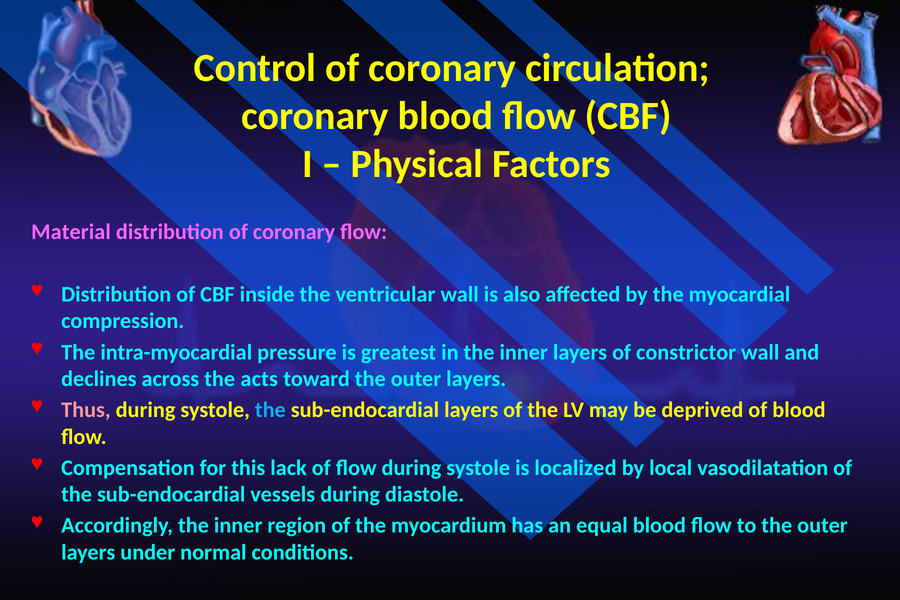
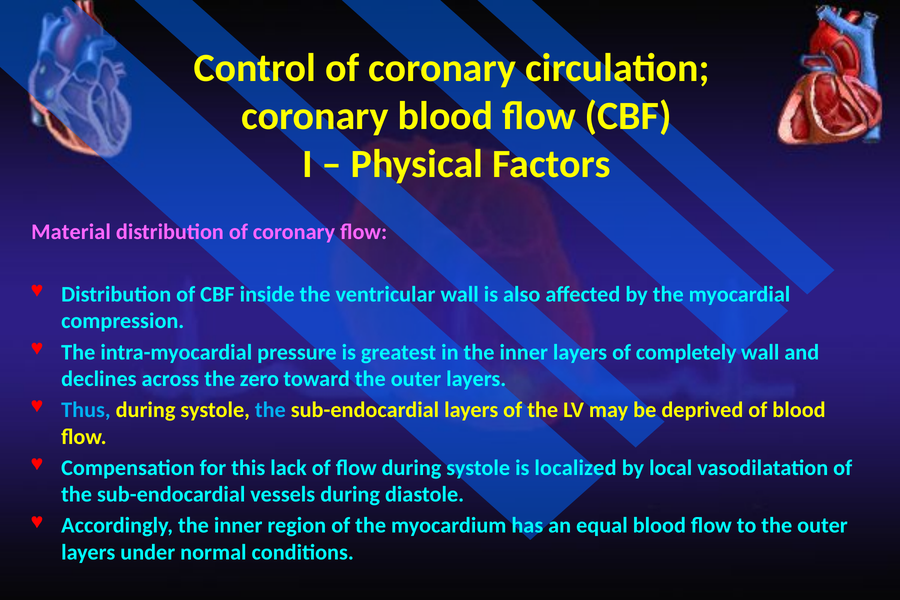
constrictor: constrictor -> completely (686, 352)
acts: acts -> zero (259, 379)
Thus colour: pink -> light blue (86, 410)
